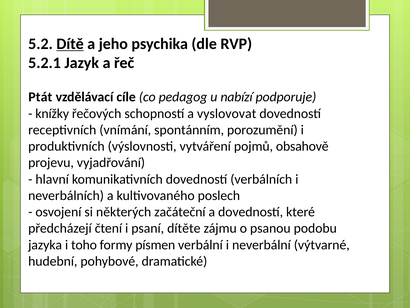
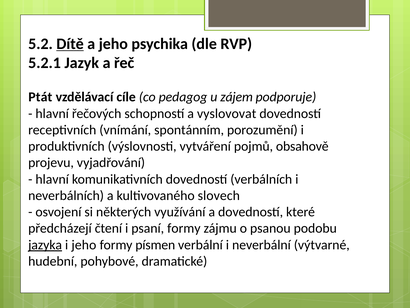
nabízí: nabízí -> zájem (237, 97)
knížky: knížky -> hlavní (52, 113)
poslech: poslech -> slovech (219, 195)
začáteční: začáteční -> využívání (180, 212)
psaní dítěte: dítěte -> formy (184, 228)
jazyka underline: none -> present (45, 245)
i toho: toho -> jeho (84, 245)
